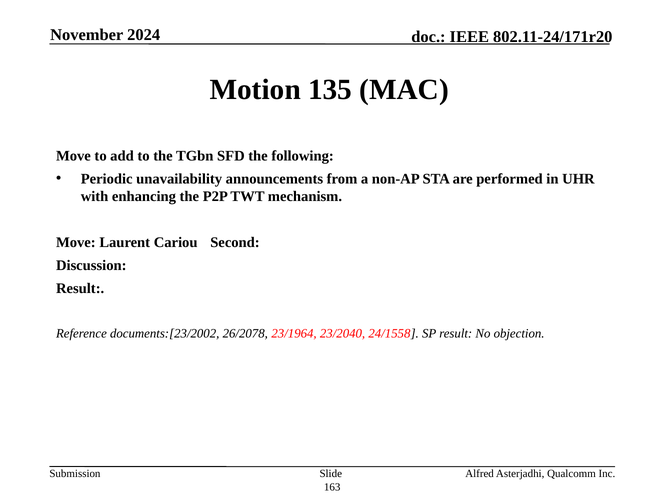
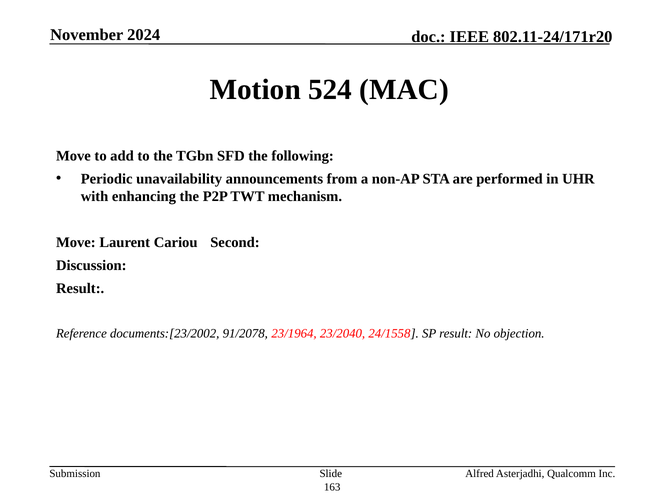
135: 135 -> 524 (330, 90)
26/2078: 26/2078 -> 91/2078 (245, 334)
